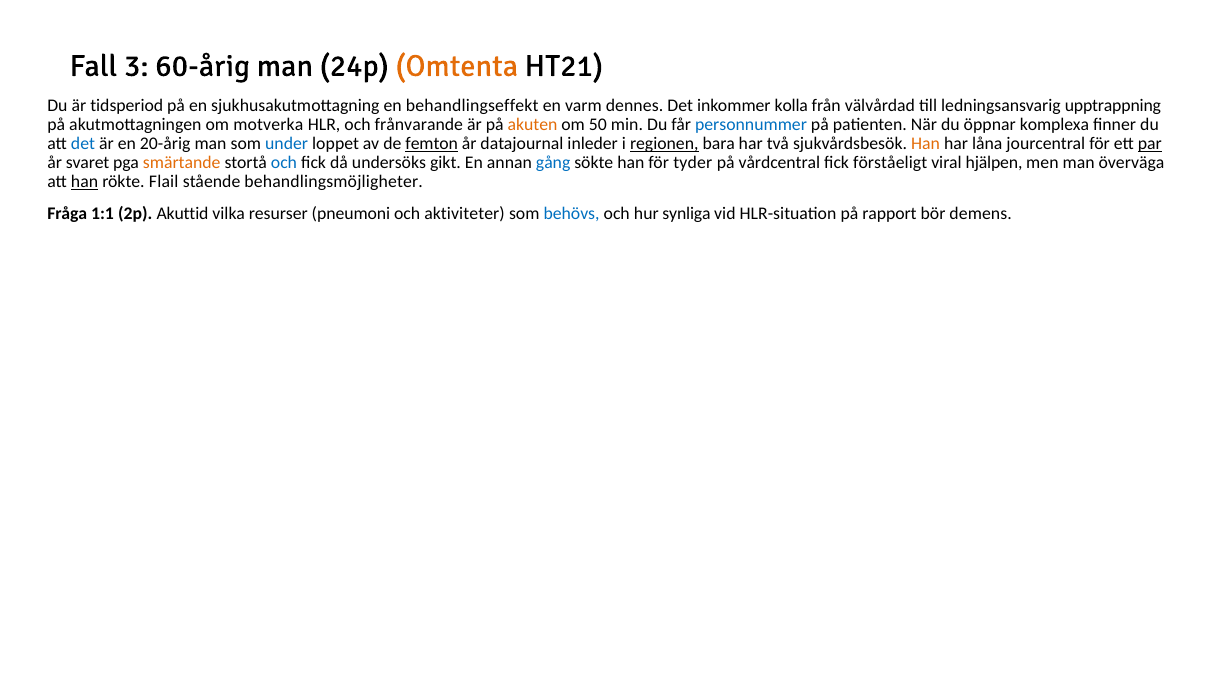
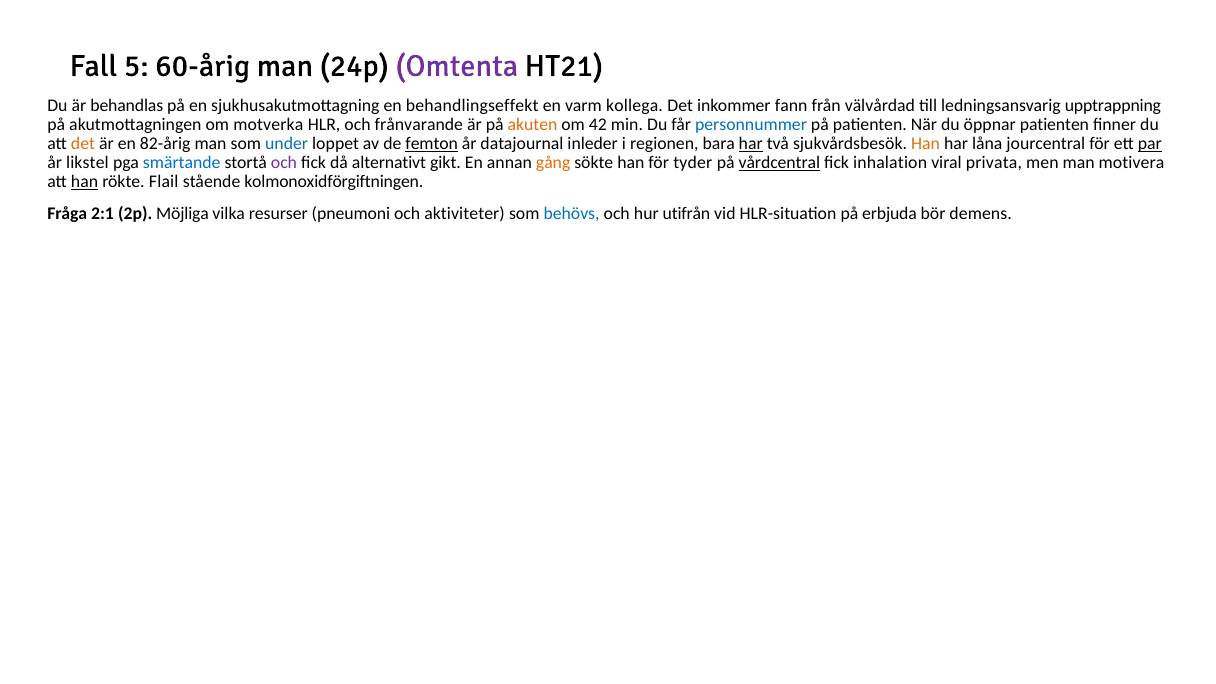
3: 3 -> 5 (136, 66)
Omtenta colour: orange -> purple (457, 66)
tidsperiod: tidsperiod -> behandlas (127, 105)
dennes: dennes -> kollega (634, 105)
kolla: kolla -> fann (791, 105)
50: 50 -> 42 (598, 124)
öppnar komplexa: komplexa -> patienten (1054, 124)
det colour: blue -> orange (83, 144)
20-årig: 20-årig -> 82-årig (165, 144)
regionen underline: present -> none (664, 144)
har underline: none -> present (751, 144)
svaret: svaret -> likstel (87, 163)
smärtande colour: orange -> blue (182, 163)
och colour: blue -> purple (284, 163)
undersöks: undersöks -> alternativt (389, 163)
gång colour: blue -> orange (553, 163)
vårdcentral underline: none -> present (779, 163)
förståeligt: förståeligt -> inhalation (890, 163)
hjälpen: hjälpen -> privata (994, 163)
överväga: överväga -> motivera (1131, 163)
behandlingsmöjligheter: behandlingsmöjligheter -> kolmonoxidförgiftningen (334, 182)
1:1: 1:1 -> 2:1 (103, 214)
Akuttid: Akuttid -> Möjliga (183, 214)
synliga: synliga -> utifrån (686, 214)
rapport: rapport -> erbjuda (890, 214)
